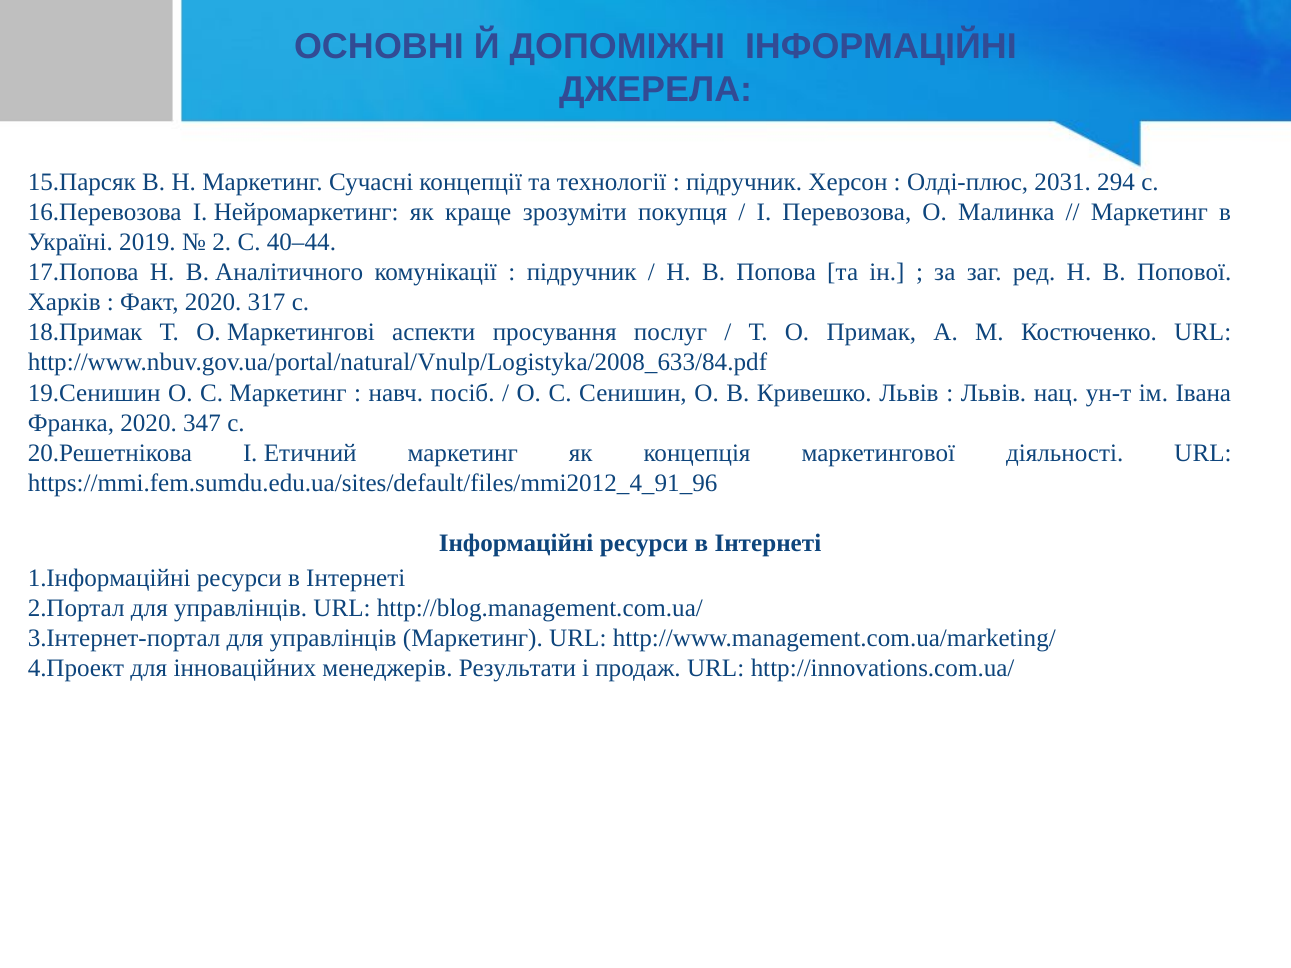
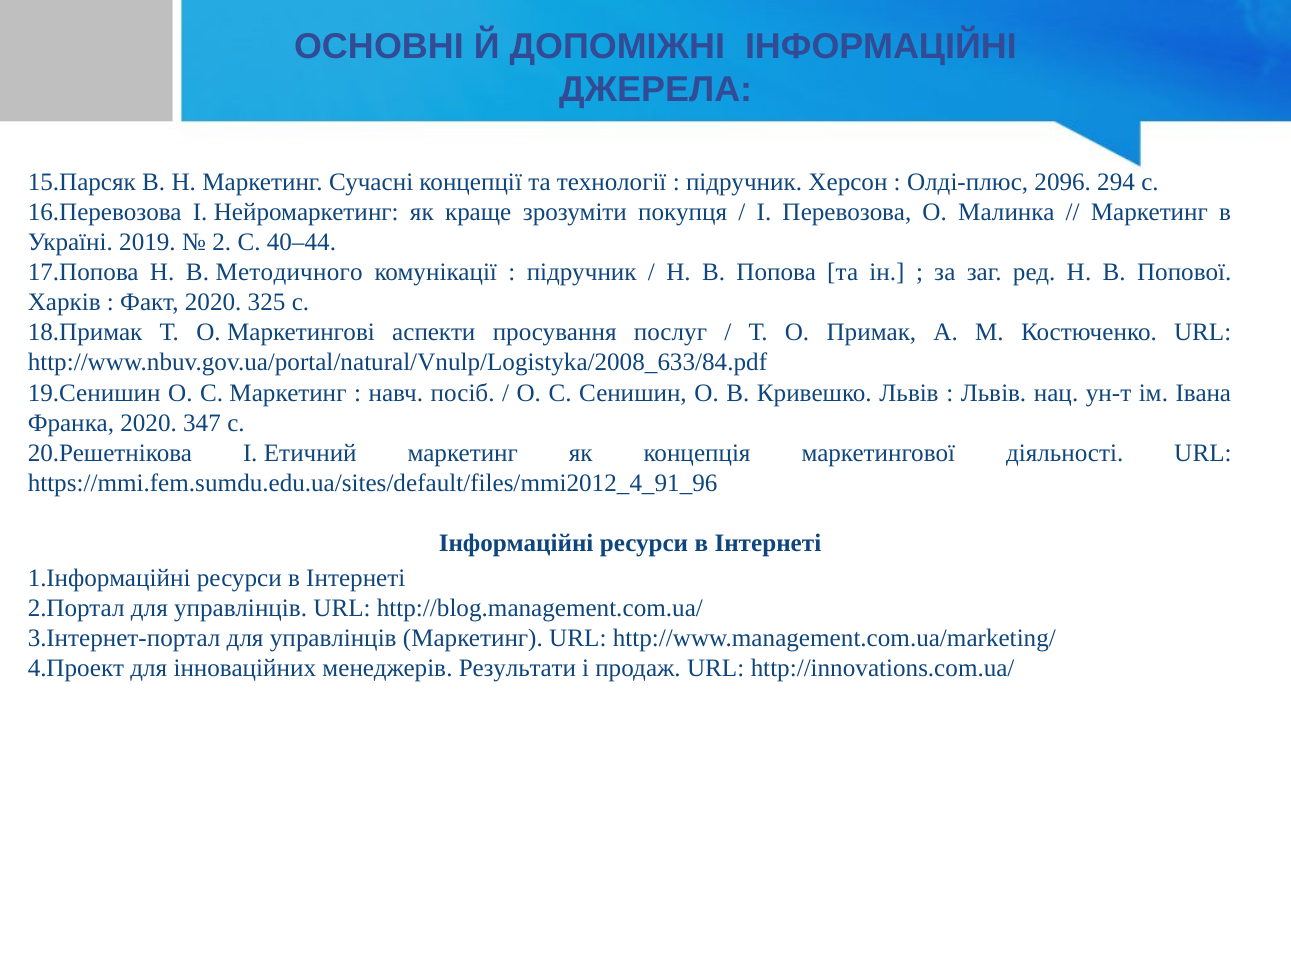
2031: 2031 -> 2096 (1063, 182)
Аналітичного: Аналітичного -> Методичного (289, 272)
317: 317 -> 325 (267, 302)
